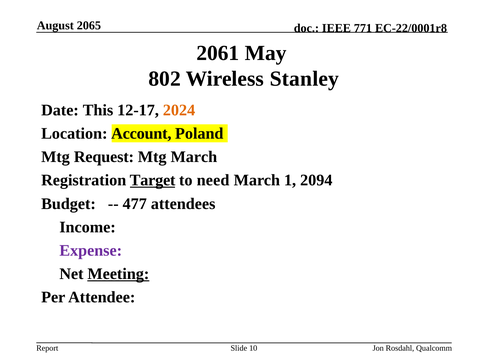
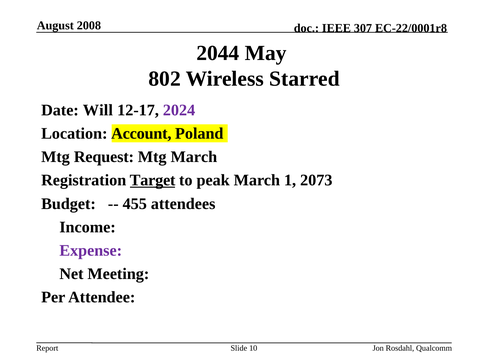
2065: 2065 -> 2008 (89, 26)
771: 771 -> 307 (363, 28)
2061: 2061 -> 2044 (218, 53)
Stanley: Stanley -> Starred (305, 79)
This: This -> Will (98, 110)
2024 colour: orange -> purple (179, 110)
need: need -> peak (213, 180)
2094: 2094 -> 2073 (316, 180)
477: 477 -> 455 (135, 204)
Meeting underline: present -> none (118, 274)
